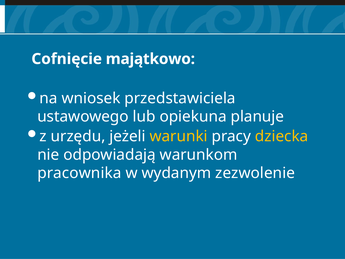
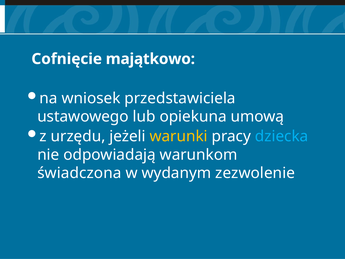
planuje: planuje -> umową (257, 117)
dziecka colour: yellow -> light blue (282, 136)
pracownika: pracownika -> świadczona (79, 173)
